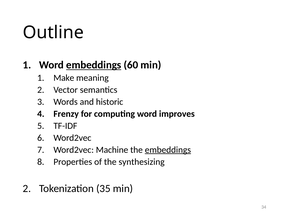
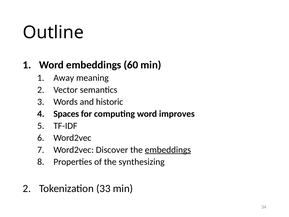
embeddings underline: present -> none (94, 65)
Make: Make -> Away (64, 78)
Frenzy: Frenzy -> Spaces (66, 114)
Machine: Machine -> Discover (112, 150)
35: 35 -> 33 (103, 188)
